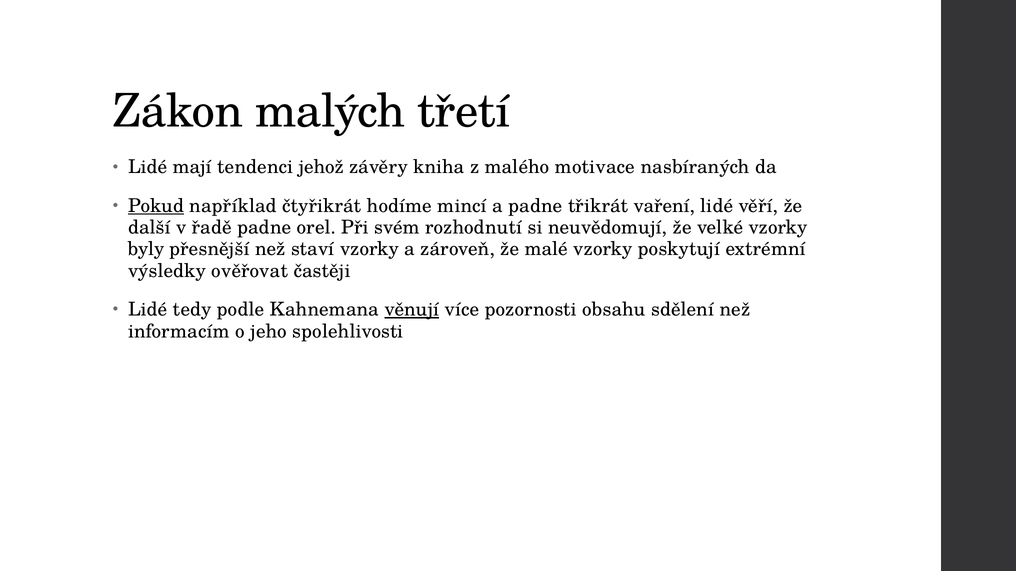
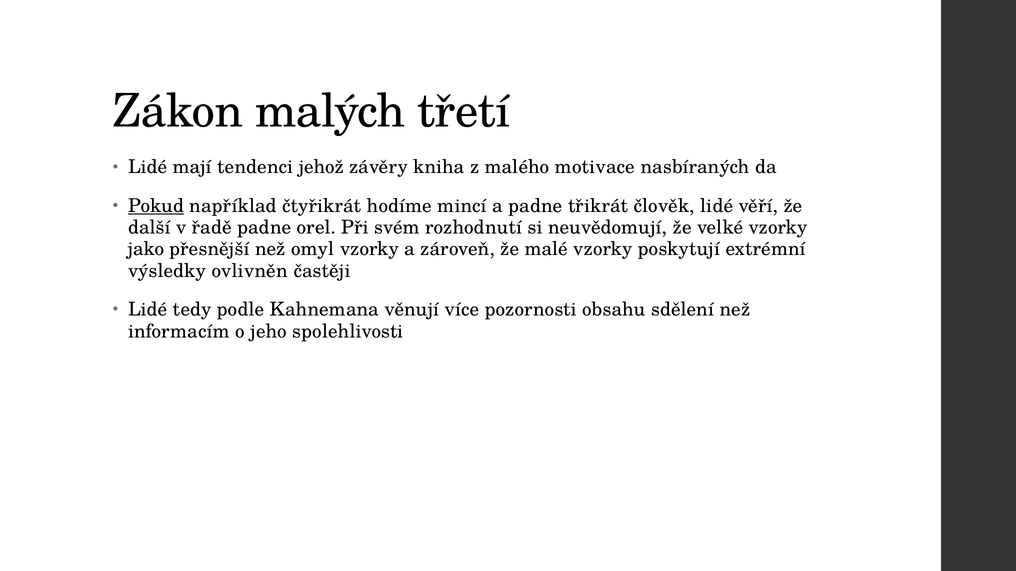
vaření: vaření -> člověk (664, 206)
byly: byly -> jako (146, 249)
staví: staví -> omyl (313, 249)
ověřovat: ověřovat -> ovlivněn (250, 271)
věnují underline: present -> none (412, 310)
